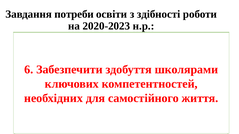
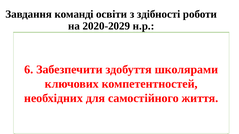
потреби: потреби -> команді (74, 14)
2020-2023: 2020-2023 -> 2020-2029 (106, 26)
